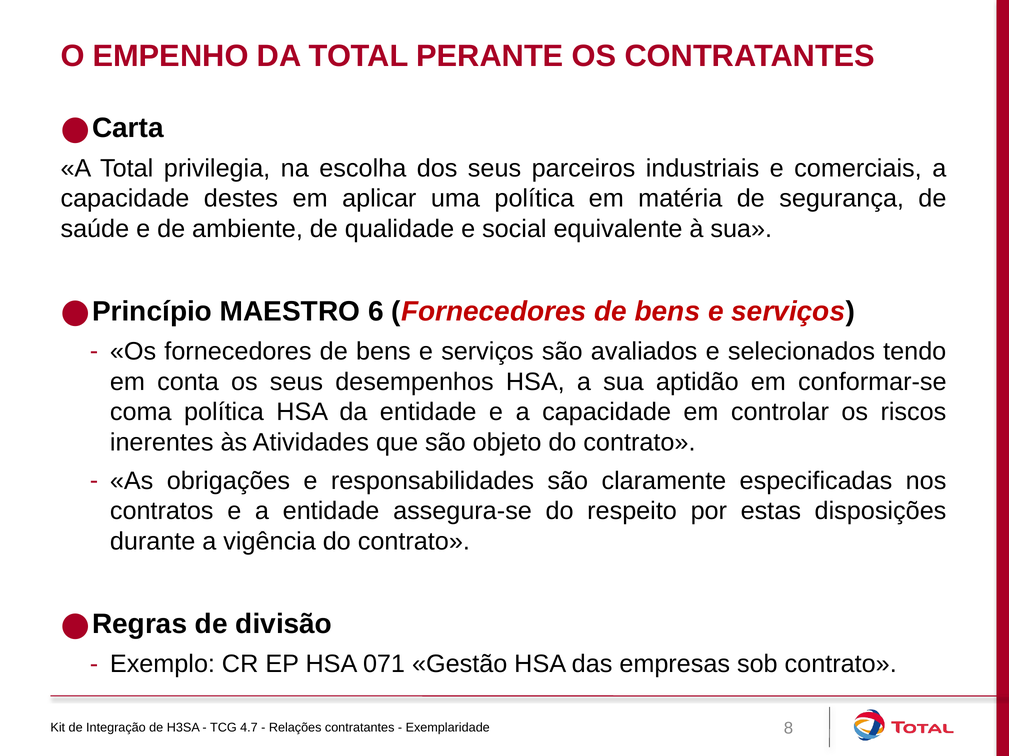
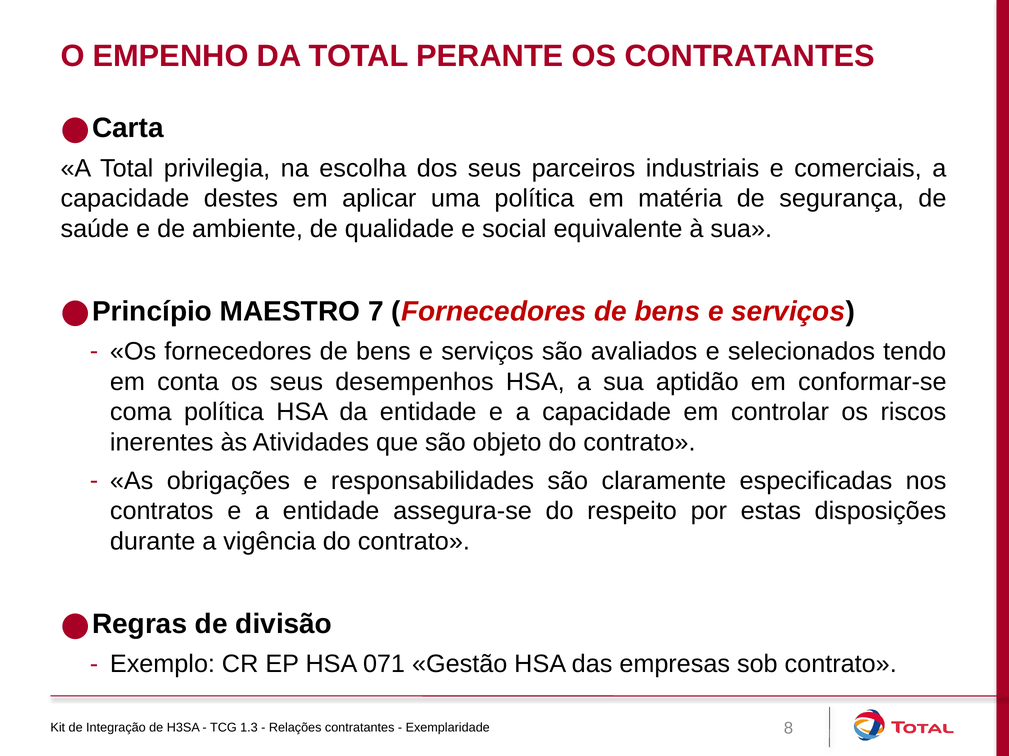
6: 6 -> 7 (376, 312)
4.7: 4.7 -> 1.3 (249, 729)
